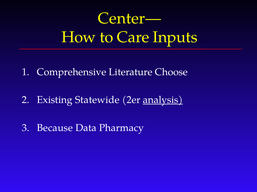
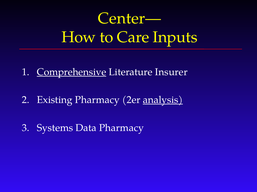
Comprehensive underline: none -> present (72, 72)
Choose: Choose -> Insurer (171, 72)
Existing Statewide: Statewide -> Pharmacy (97, 100)
Because: Because -> Systems (55, 128)
